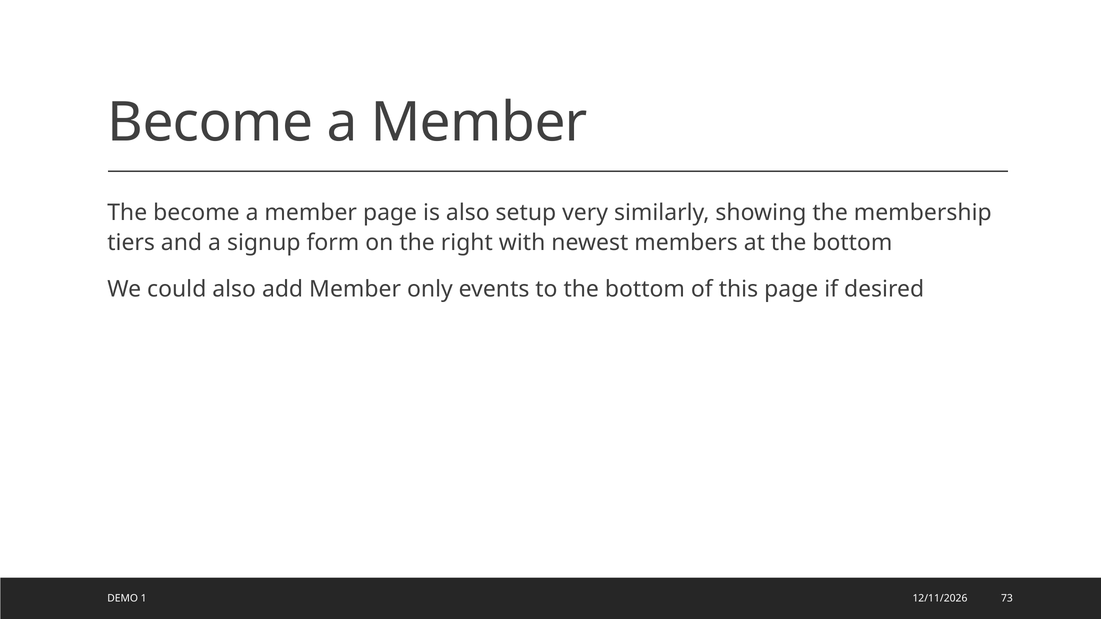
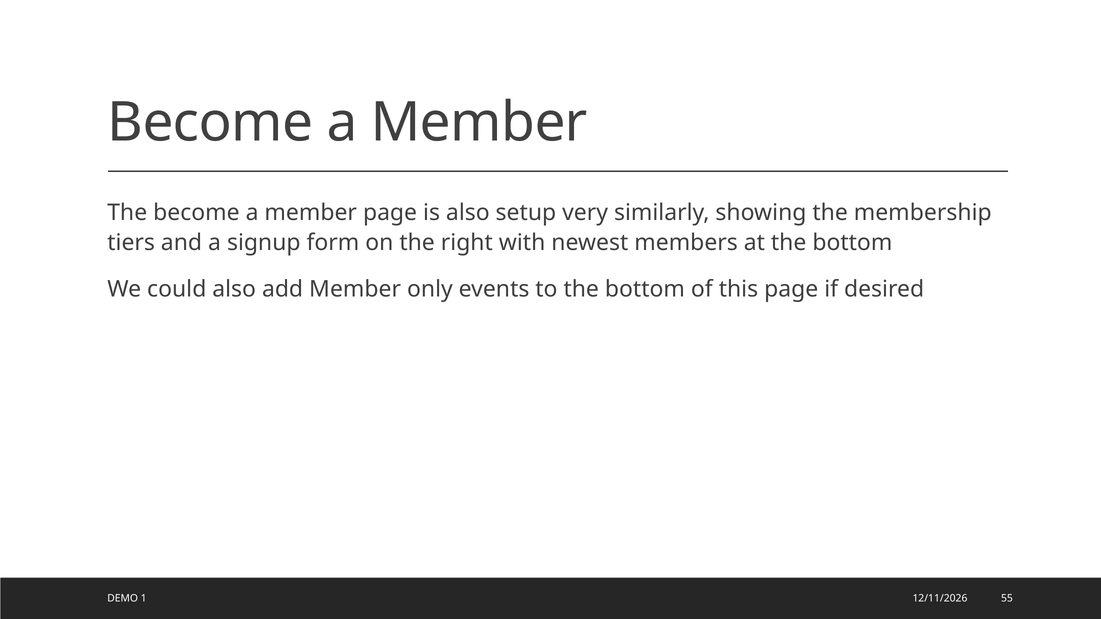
73: 73 -> 55 (1007, 599)
